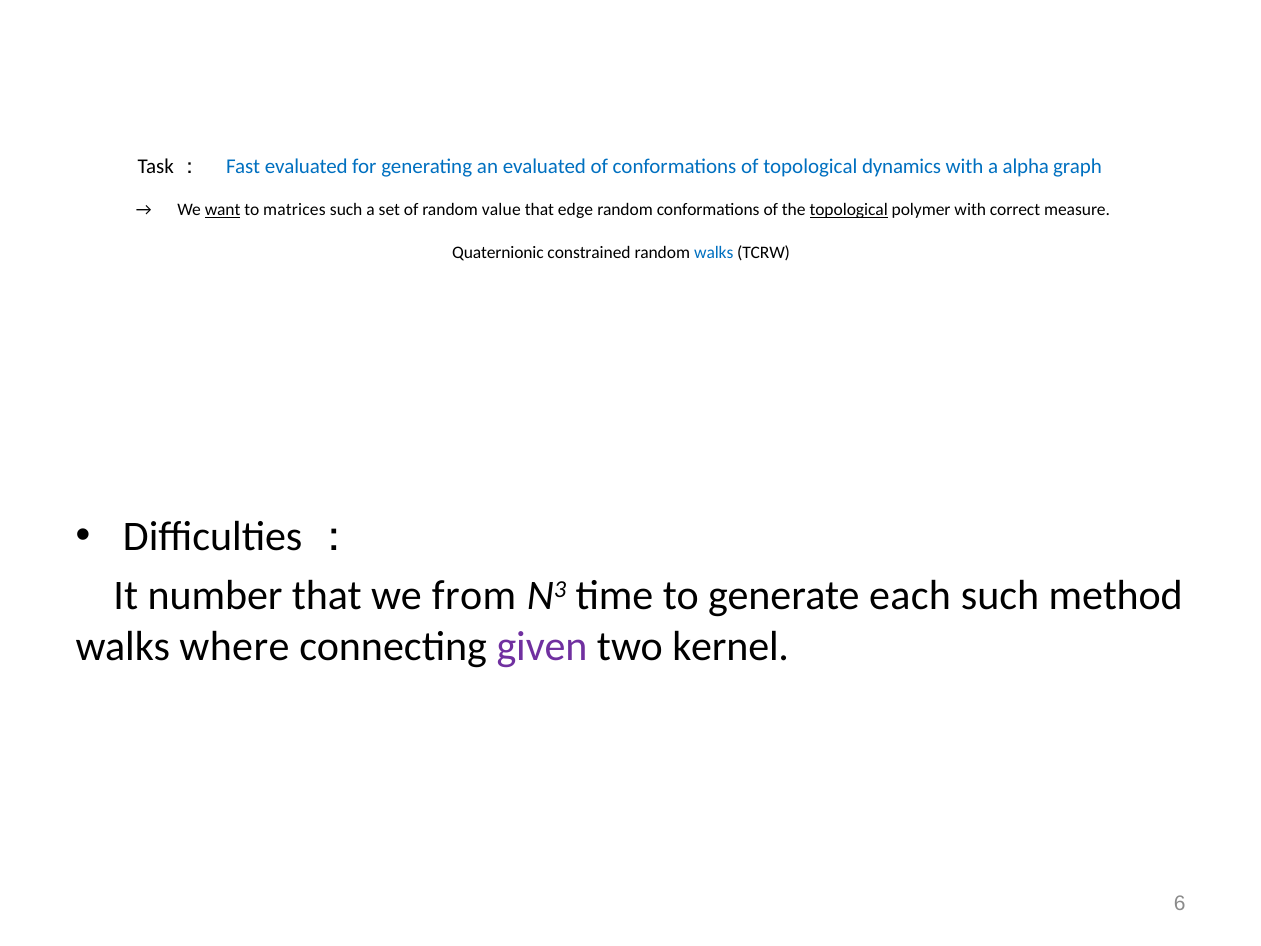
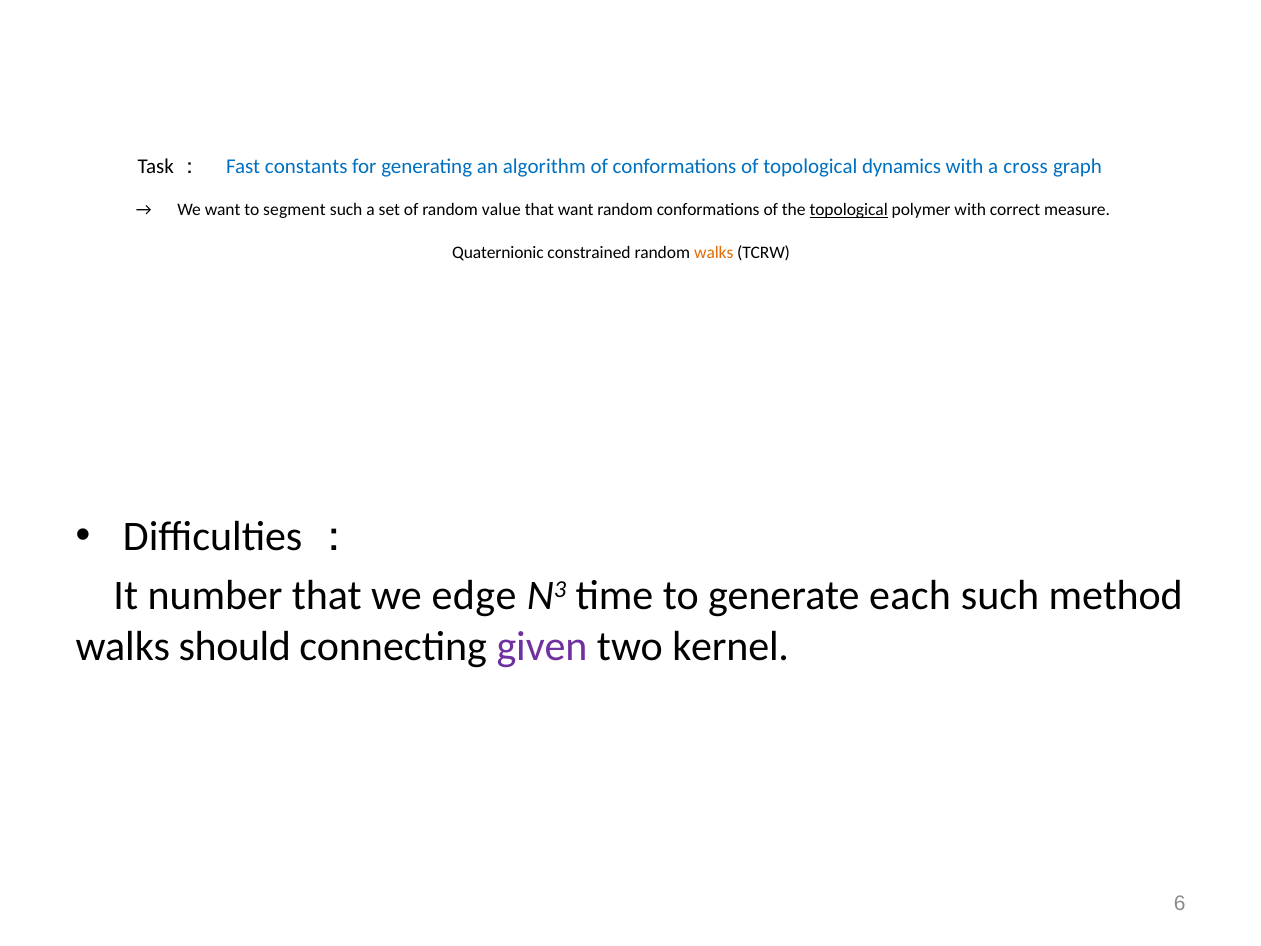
Fast evaluated: evaluated -> constants (306, 166)
an evaluated: evaluated -> algorithm (544, 166)
alpha: alpha -> cross (1026, 166)
want underline: present -> none (223, 210)
matrices: matrices -> segment (294, 210)
that edge: edge -> want (576, 210)
walks colour: blue -> orange (714, 252)
from: from -> edge (474, 596)
where: where -> should (235, 646)
